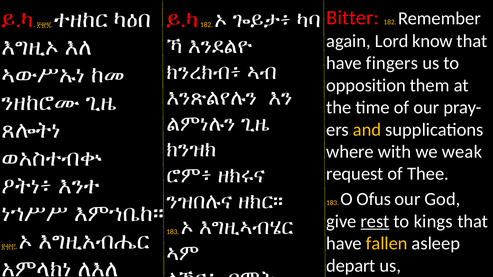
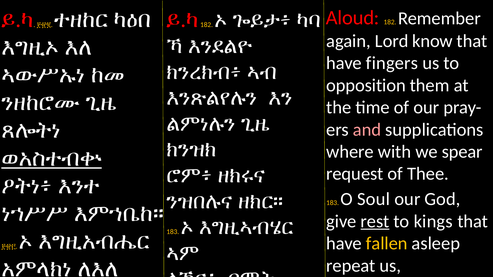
Bitter: Bitter -> Aloud (353, 18)
and colour: yellow -> pink (367, 130)
weak: weak -> spear (462, 152)
ወአስተብቍ underline: none -> present (52, 158)
Ofus: Ofus -> Soul (374, 199)
depart: depart -> repeat (351, 266)
